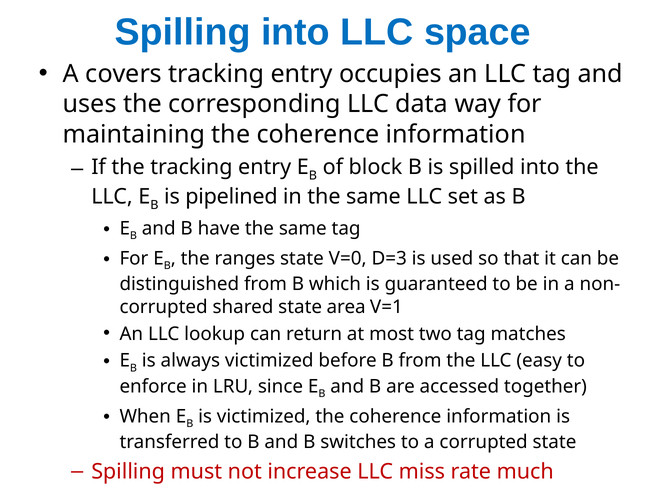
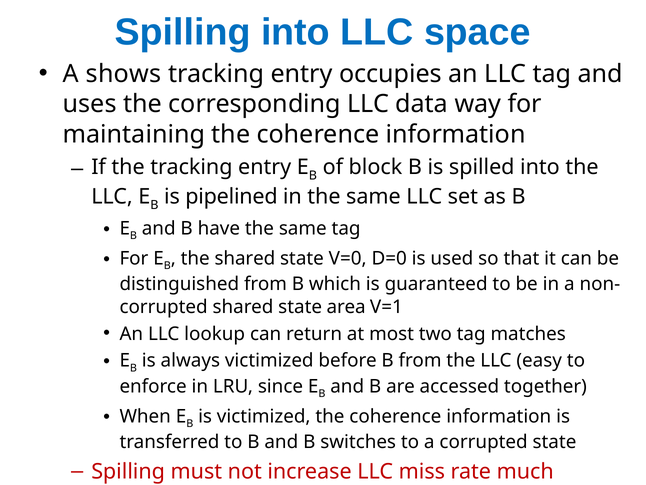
covers: covers -> shows (124, 74)
the ranges: ranges -> shared (245, 258)
D=3: D=3 -> D=0 (389, 258)
